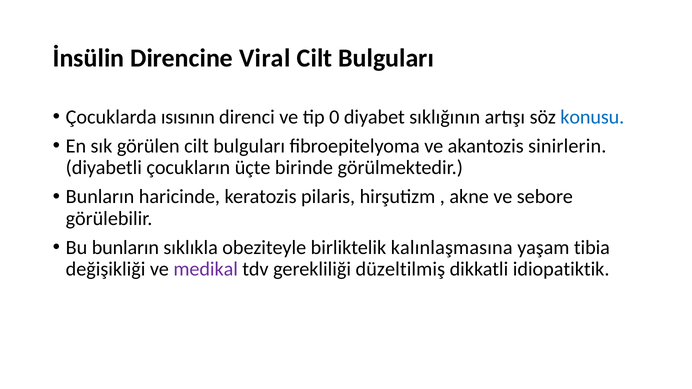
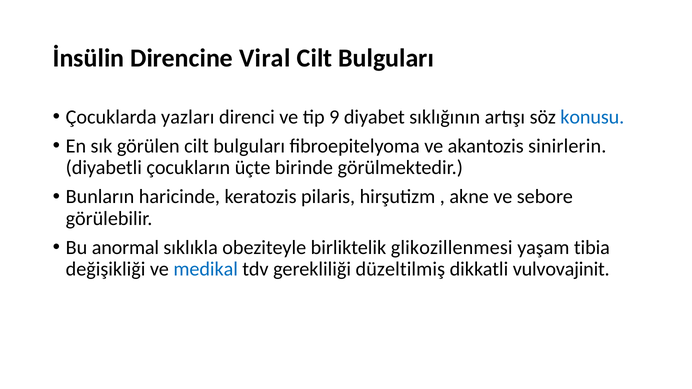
ısısının: ısısının -> yazları (188, 117)
0: 0 -> 9 (334, 117)
Bu bunların: bunların -> anormal (125, 248)
kalınlaşmasına: kalınlaşmasına -> glikozillenmesi (452, 248)
medikal colour: purple -> blue (206, 269)
idiopatiktik: idiopatiktik -> vulvovajinit (561, 269)
